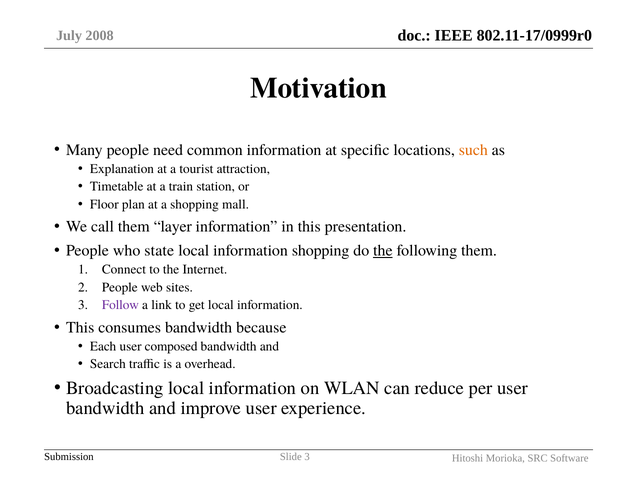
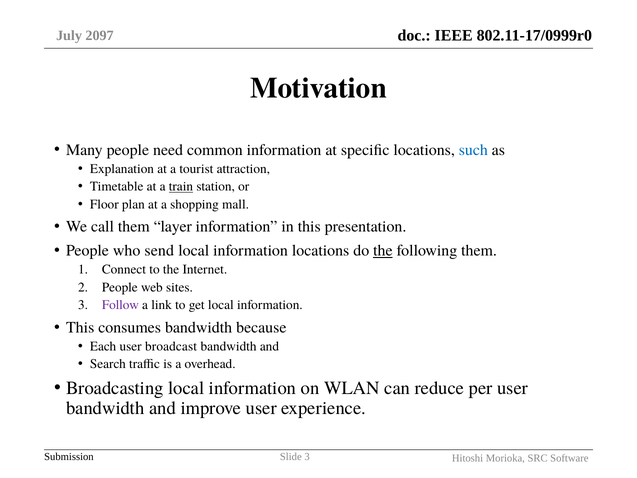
2008: 2008 -> 2097 (100, 35)
such colour: orange -> blue (473, 150)
train underline: none -> present (181, 186)
state: state -> send (159, 250)
information shopping: shopping -> locations (321, 250)
composed: composed -> broadcast (171, 346)
